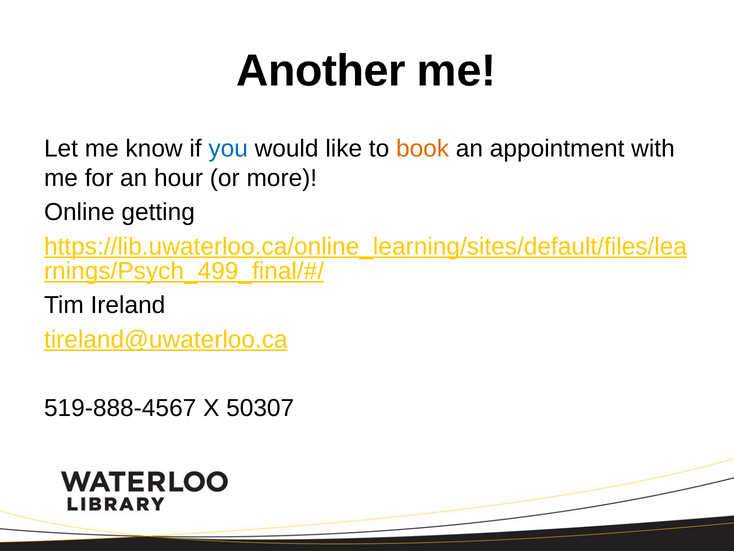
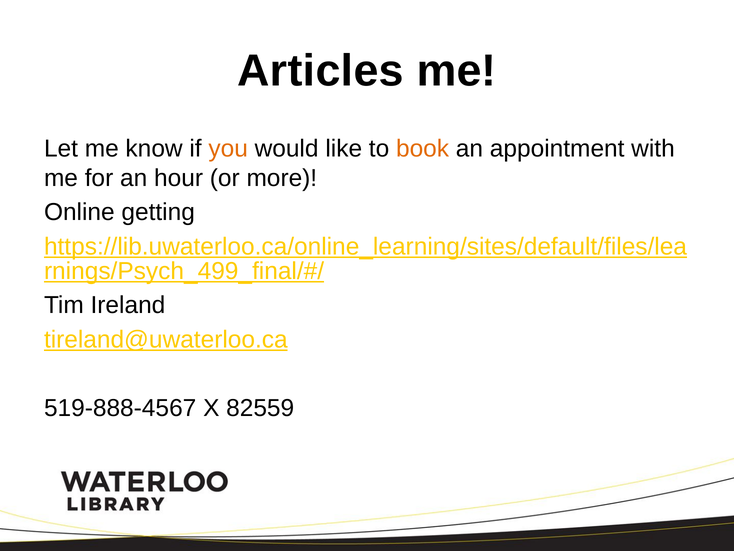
Another: Another -> Articles (321, 71)
you colour: blue -> orange (228, 149)
50307: 50307 -> 82559 (260, 408)
